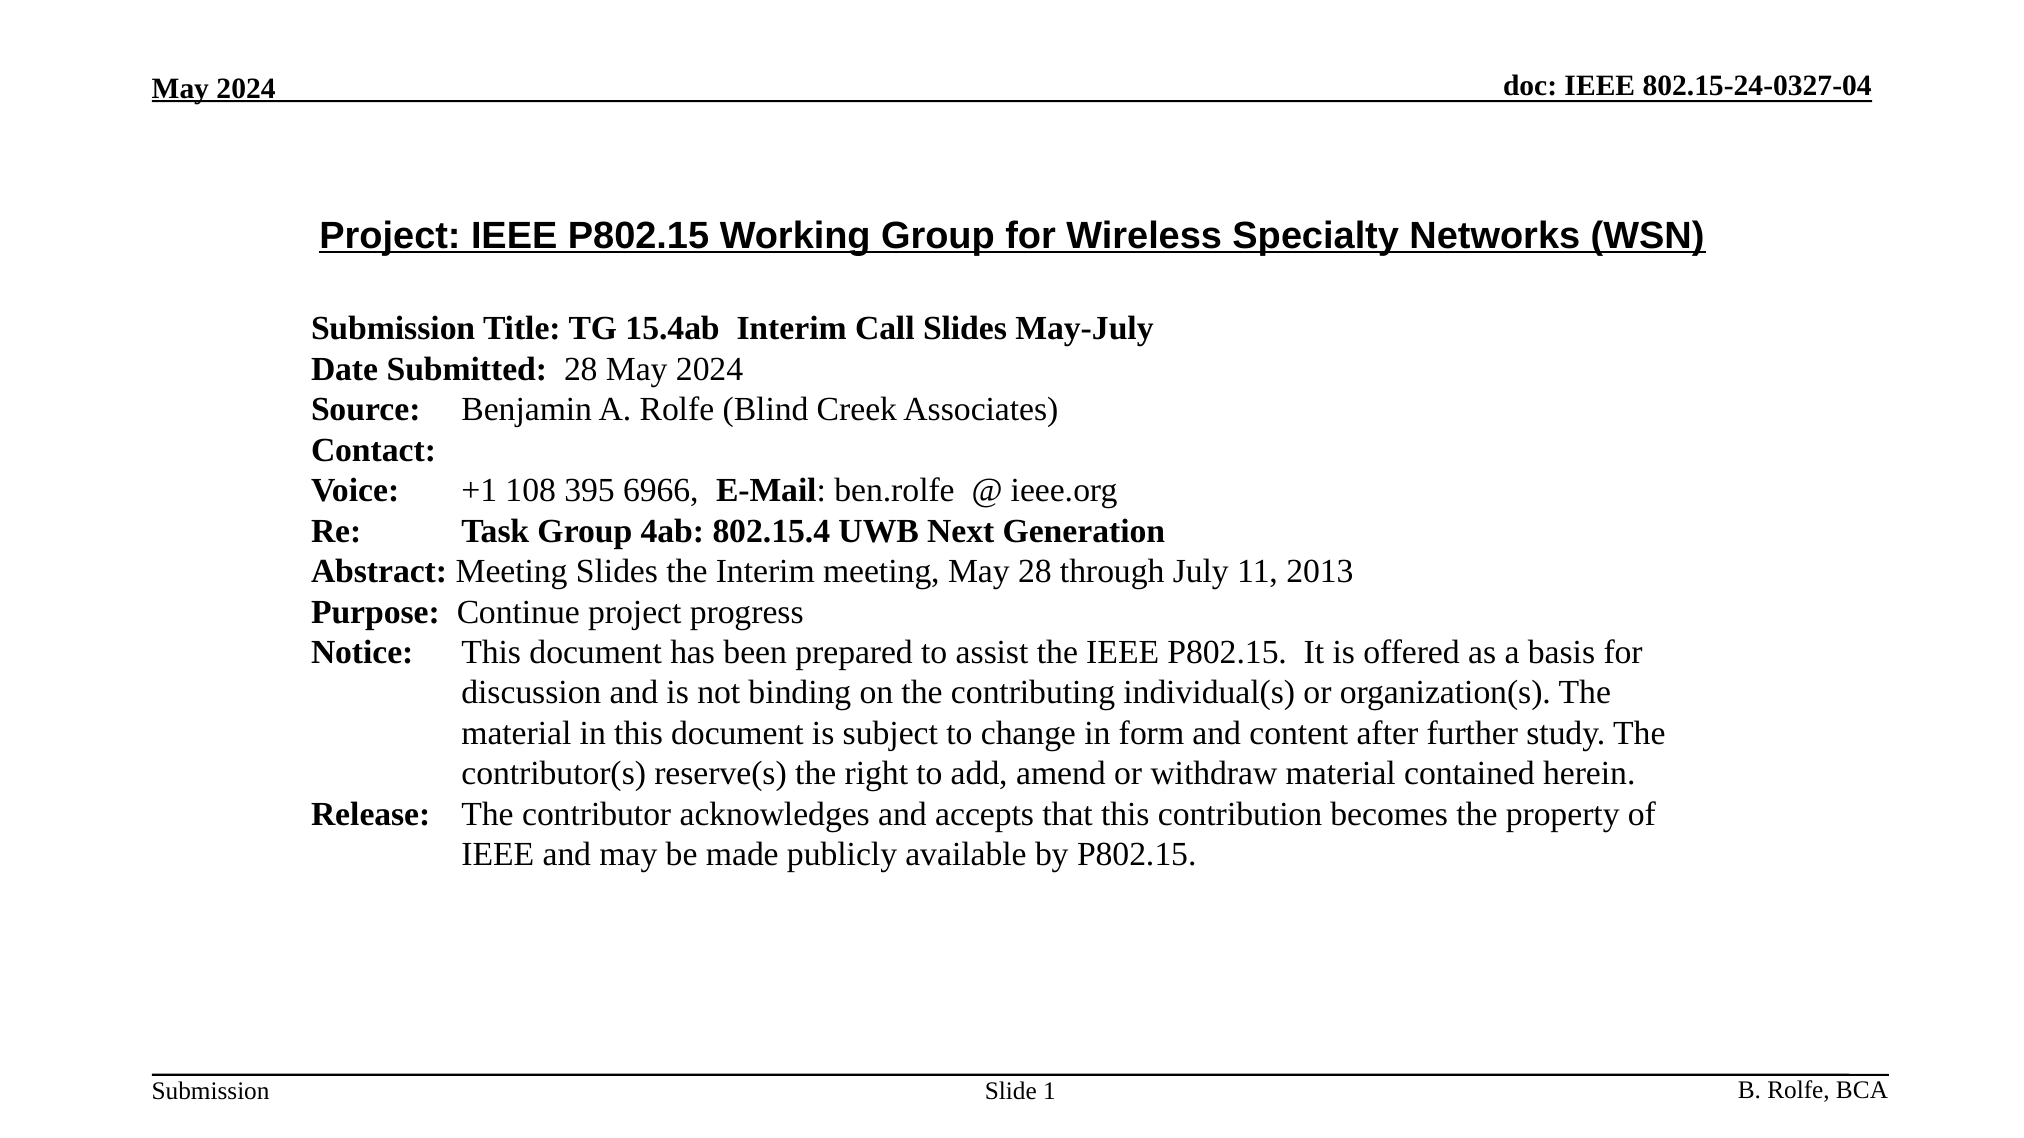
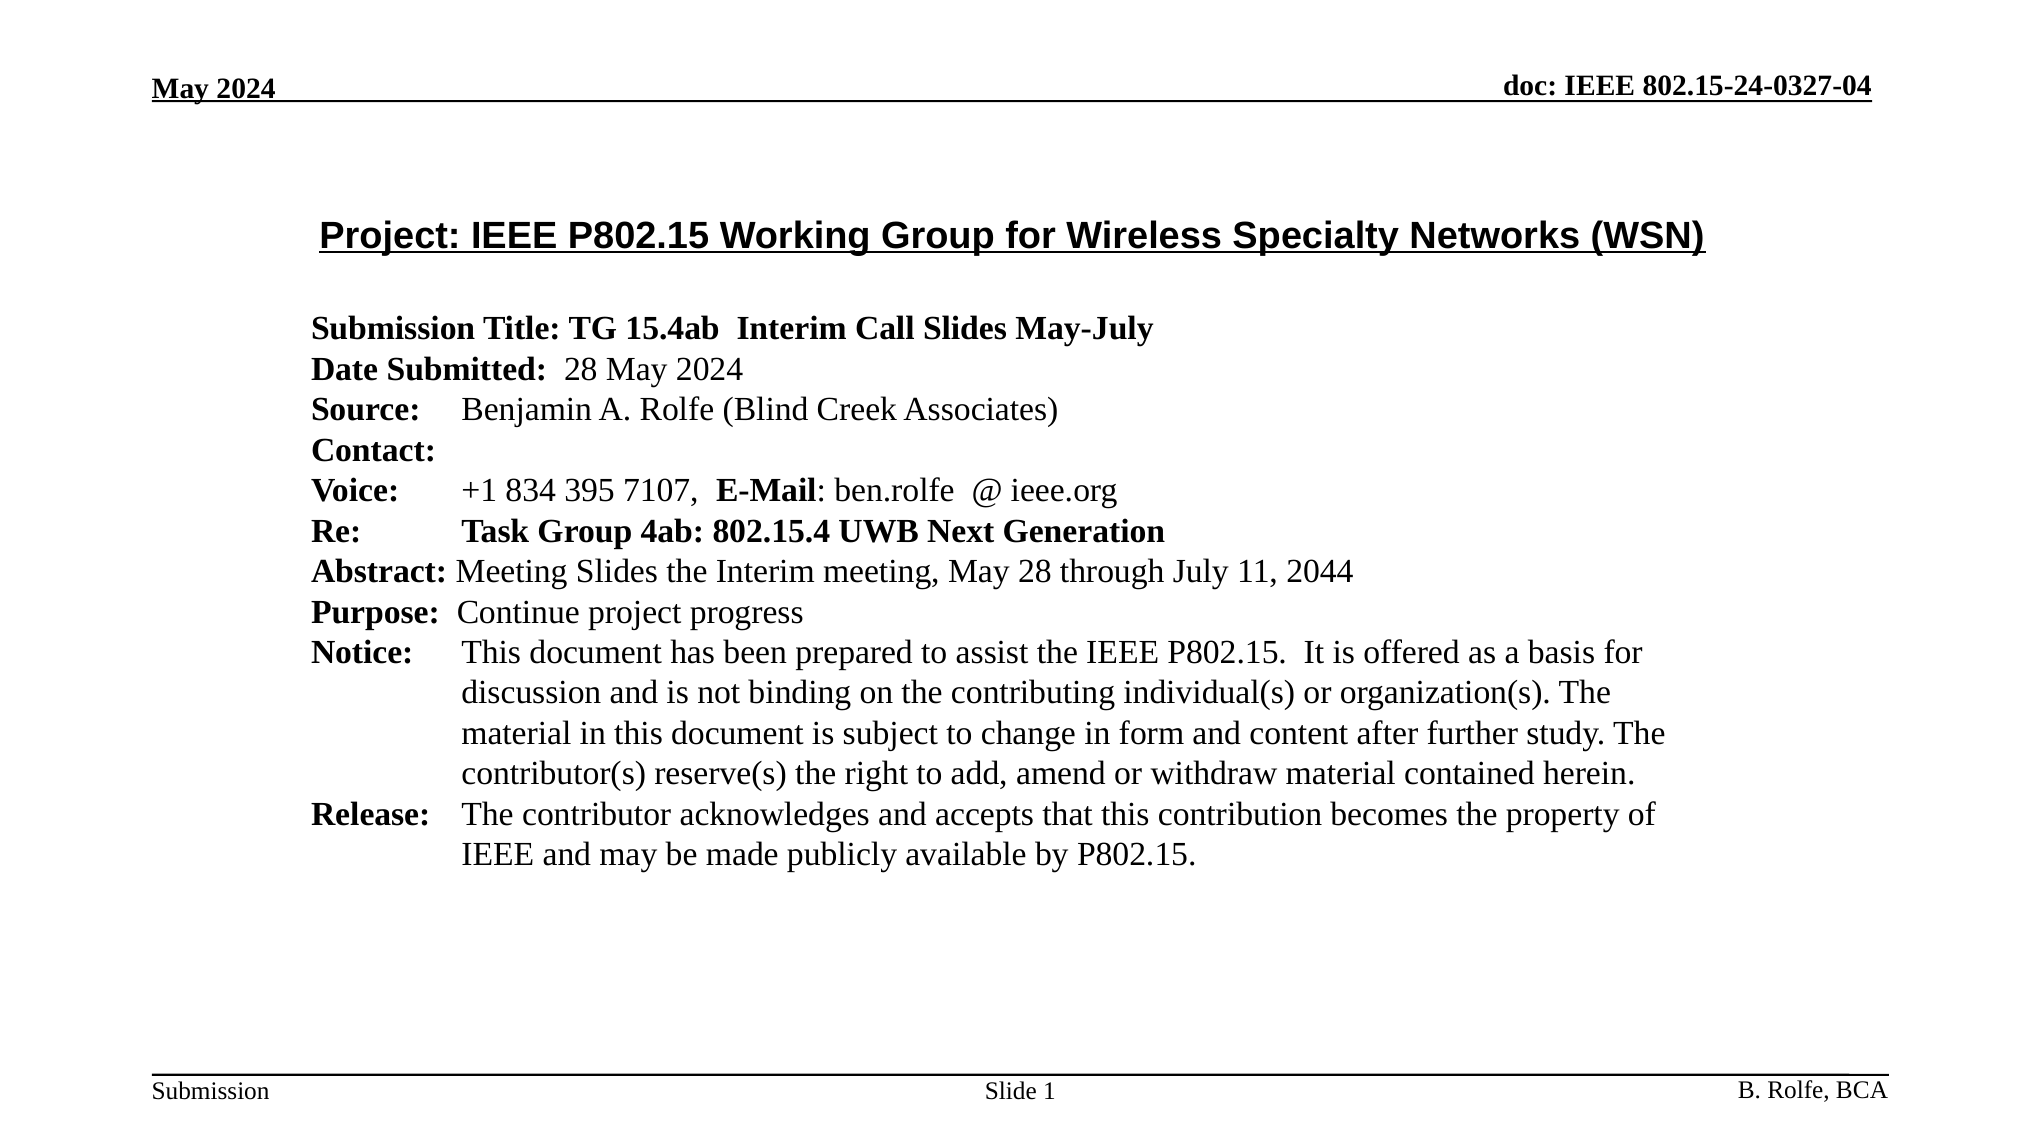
108: 108 -> 834 (531, 491)
6966: 6966 -> 7107 (661, 491)
2013: 2013 -> 2044 (1320, 572)
